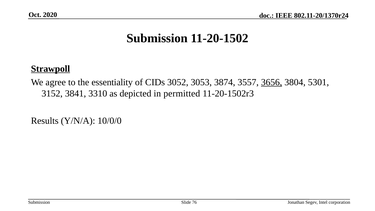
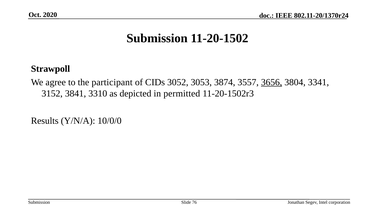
Strawpoll underline: present -> none (50, 69)
essentiality: essentiality -> participant (112, 82)
5301: 5301 -> 3341 (318, 82)
